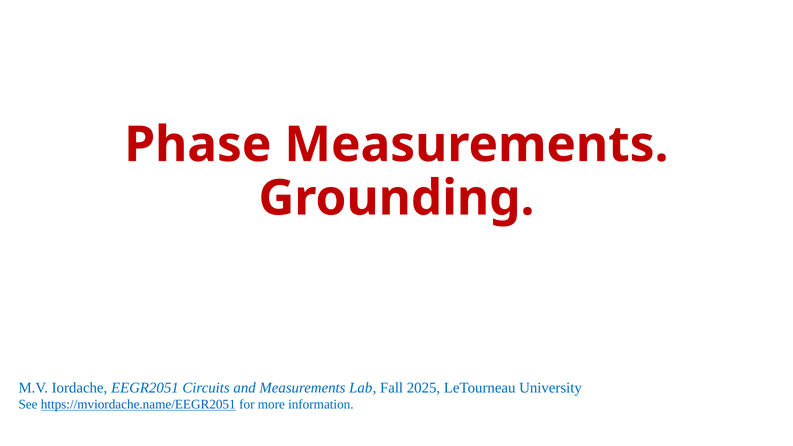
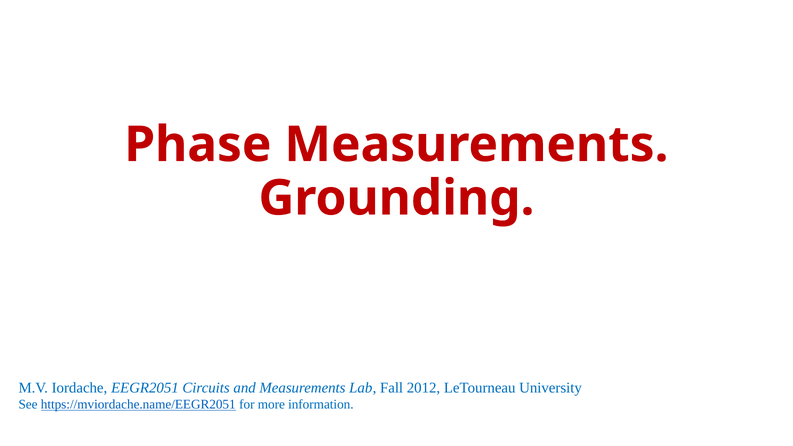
2025: 2025 -> 2012 (423, 388)
